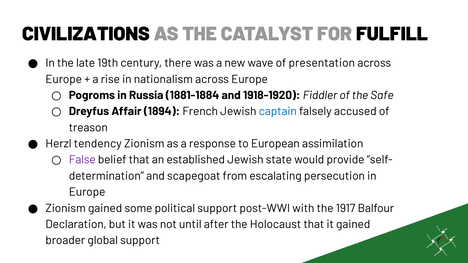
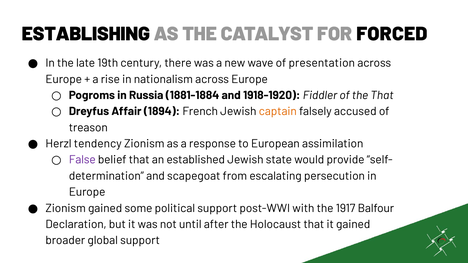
CIVILIZATIONS: CIVILIZATIONS -> ESTABLISHING (86, 34)
FULFILL: FULFILL -> FORCED (392, 34)
the Safe: Safe -> That (382, 95)
captain colour: blue -> orange (278, 112)
